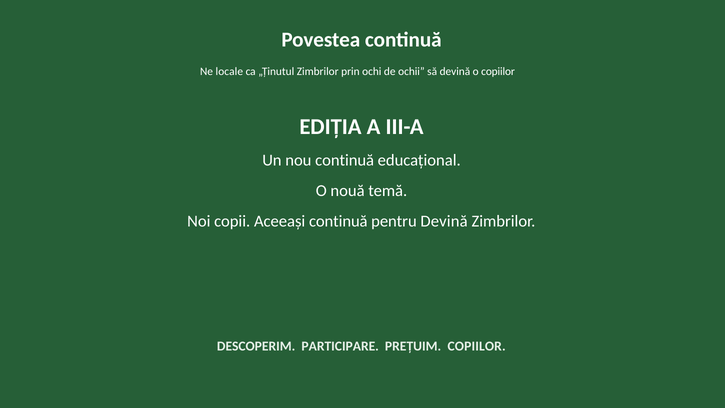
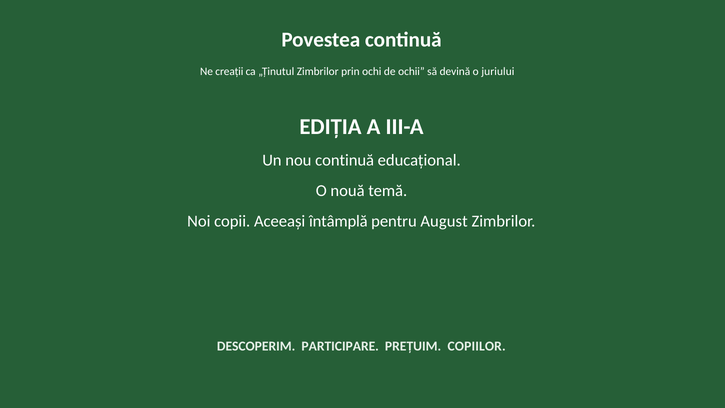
locale: locale -> creații (229, 72)
o copiilor: copiilor -> juriului (498, 72)
Aceeași continuă: continuă -> întâmplă (338, 221)
pentru Devină: Devină -> August (444, 221)
